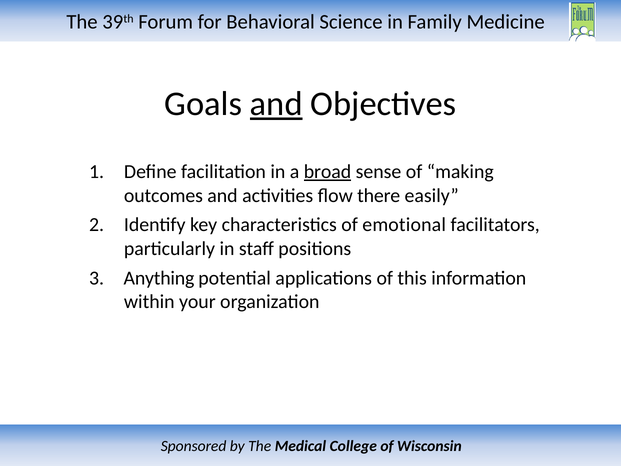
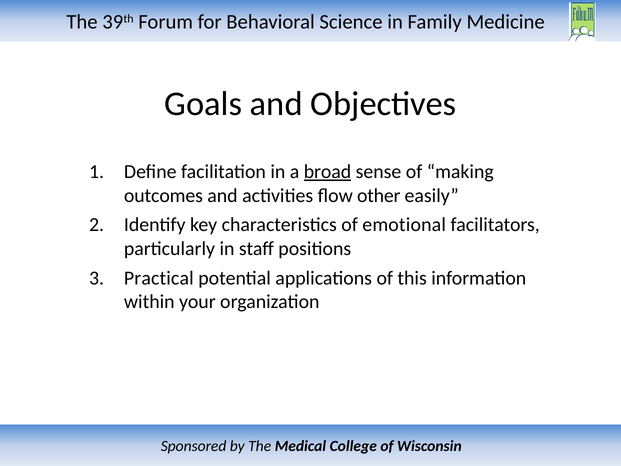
and underline: present -> none (276, 104)
there: there -> other (379, 195)
Anything: Anything -> Practical (159, 278)
